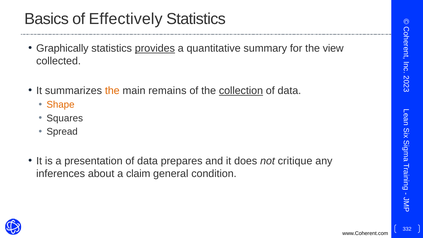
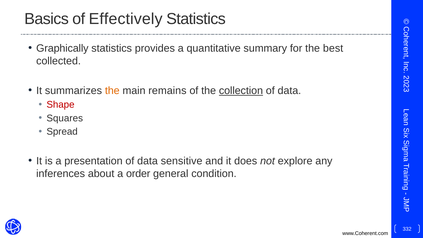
provides underline: present -> none (155, 48)
view: view -> best (333, 48)
Shape colour: orange -> red (61, 105)
prepares: prepares -> sensitive (182, 161)
critique: critique -> explore (295, 161)
claim: claim -> order (138, 174)
